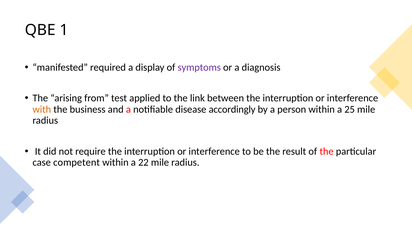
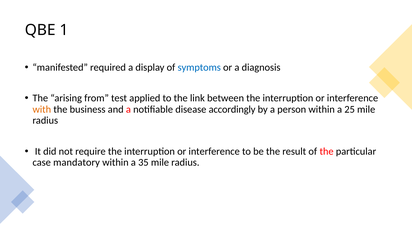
symptoms colour: purple -> blue (199, 67)
competent: competent -> mandatory (77, 162)
22: 22 -> 35 (143, 162)
